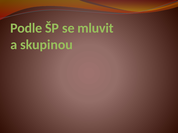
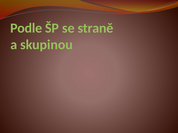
mluvit: mluvit -> straně (95, 28)
